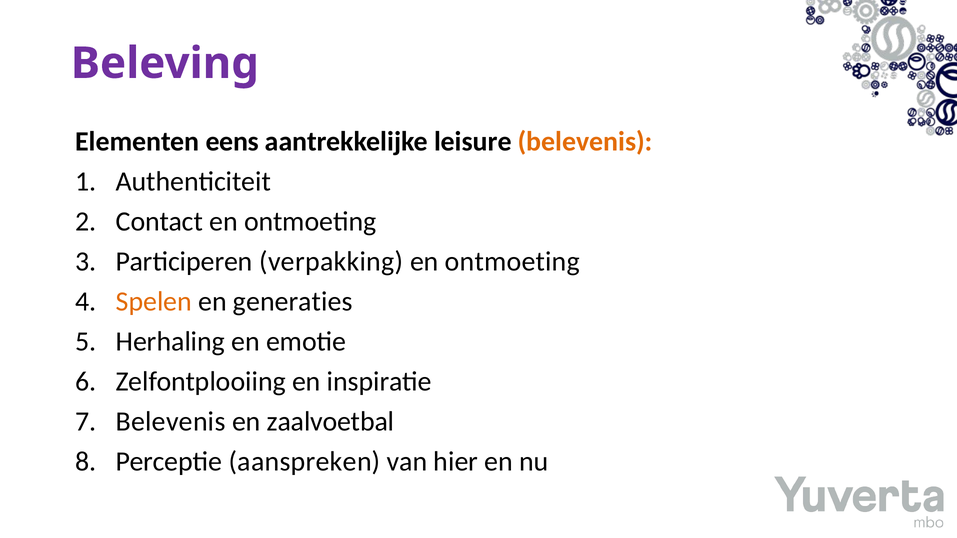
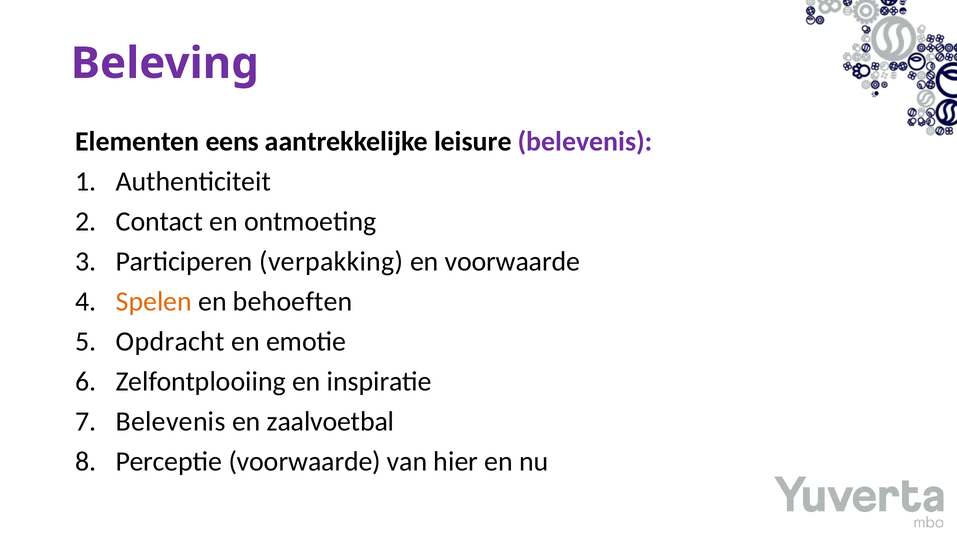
belevenis colour: orange -> purple (585, 141)
ontmoeting: ontmoeting -> voorwaarde (512, 262)
generaties: generaties -> behoeften (293, 302)
Herhaling: Herhaling -> Opdracht (170, 342)
Perceptie aanspreken: aanspreken -> voorwaarde (305, 462)
